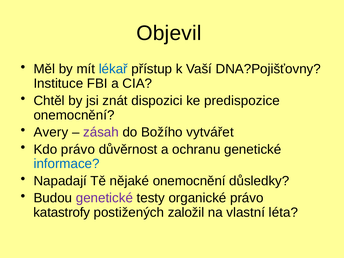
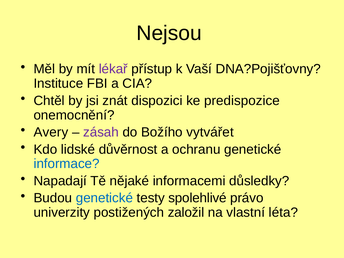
Objevil: Objevil -> Nejsou (169, 33)
lékař colour: blue -> purple (113, 69)
Kdo právo: právo -> lidské (78, 149)
nějaké onemocnění: onemocnění -> informacemi (189, 181)
genetické colour: purple -> blue (104, 198)
organické: organické -> spolehlivé (198, 198)
katastrofy: katastrofy -> univerzity (62, 213)
